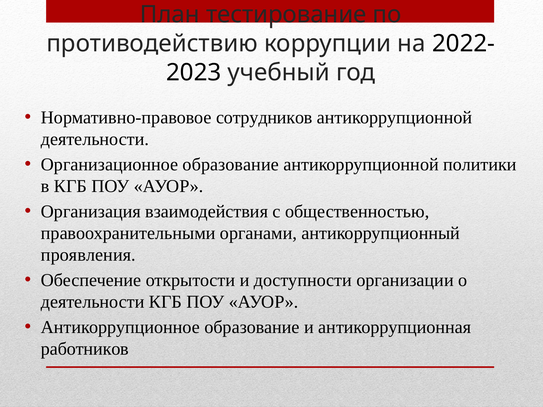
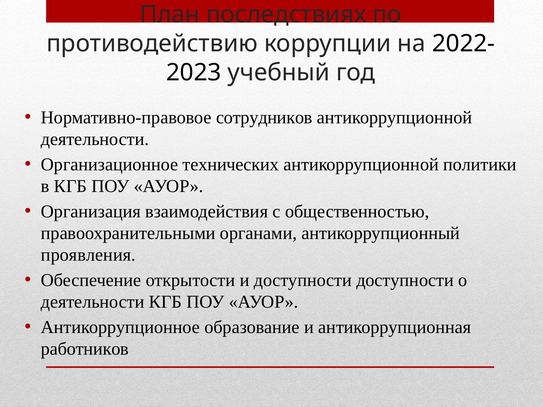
тестирование: тестирование -> последствиях (286, 15)
Организационное образование: образование -> технических (231, 165)
доступности организации: организации -> доступности (405, 280)
